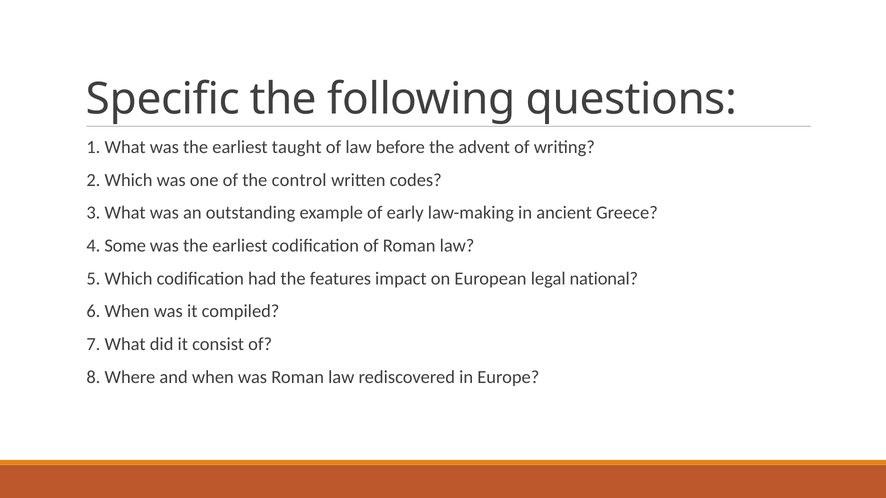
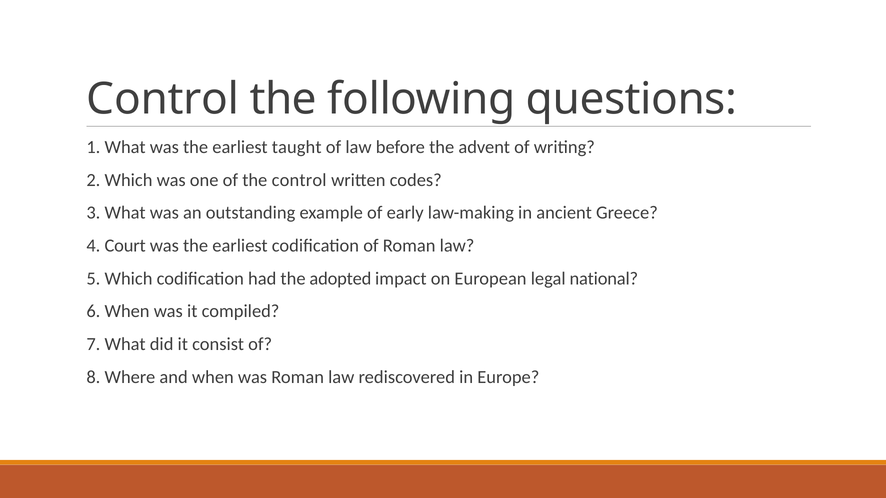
Specific: Specific -> Control (163, 99)
Some: Some -> Court (125, 246)
features: features -> adopted (340, 279)
